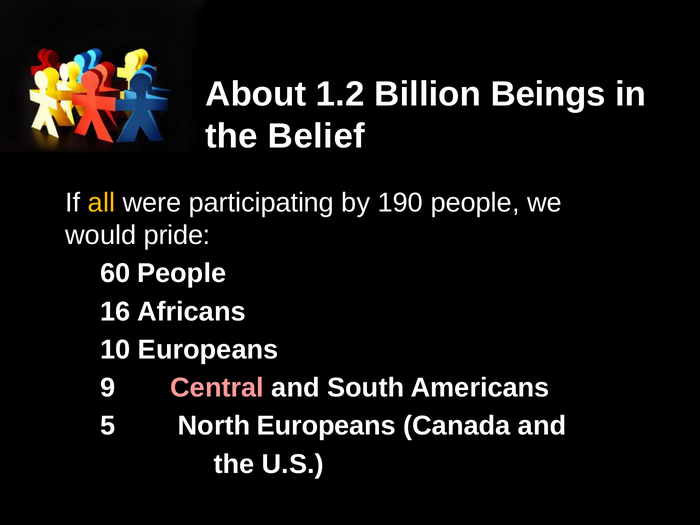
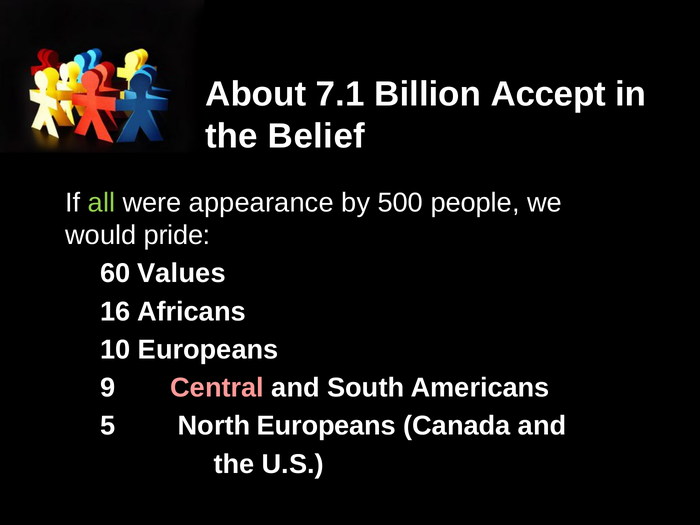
1.2: 1.2 -> 7.1 (340, 94)
Beings: Beings -> Accept (548, 94)
all colour: yellow -> light green (101, 203)
participating: participating -> appearance (261, 203)
190: 190 -> 500 (400, 203)
60 People: People -> Values (182, 273)
